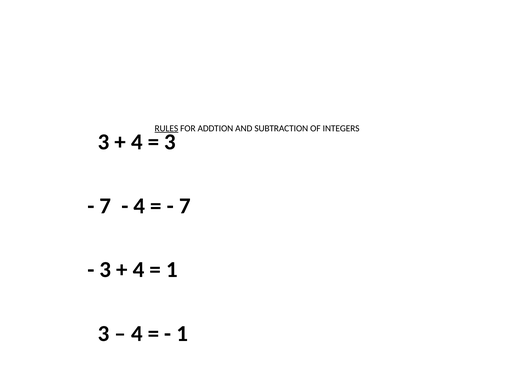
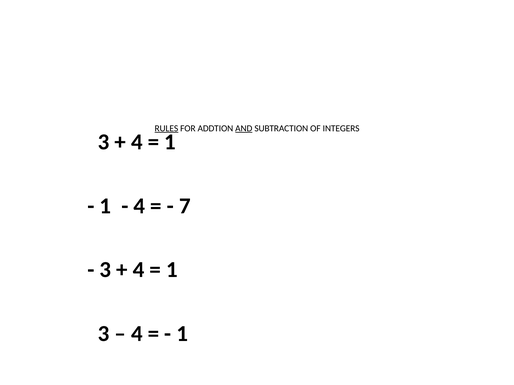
AND underline: none -> present (244, 129)
3: 3 -> 1 (170, 142)
7: 7 -> 1 (105, 206)
